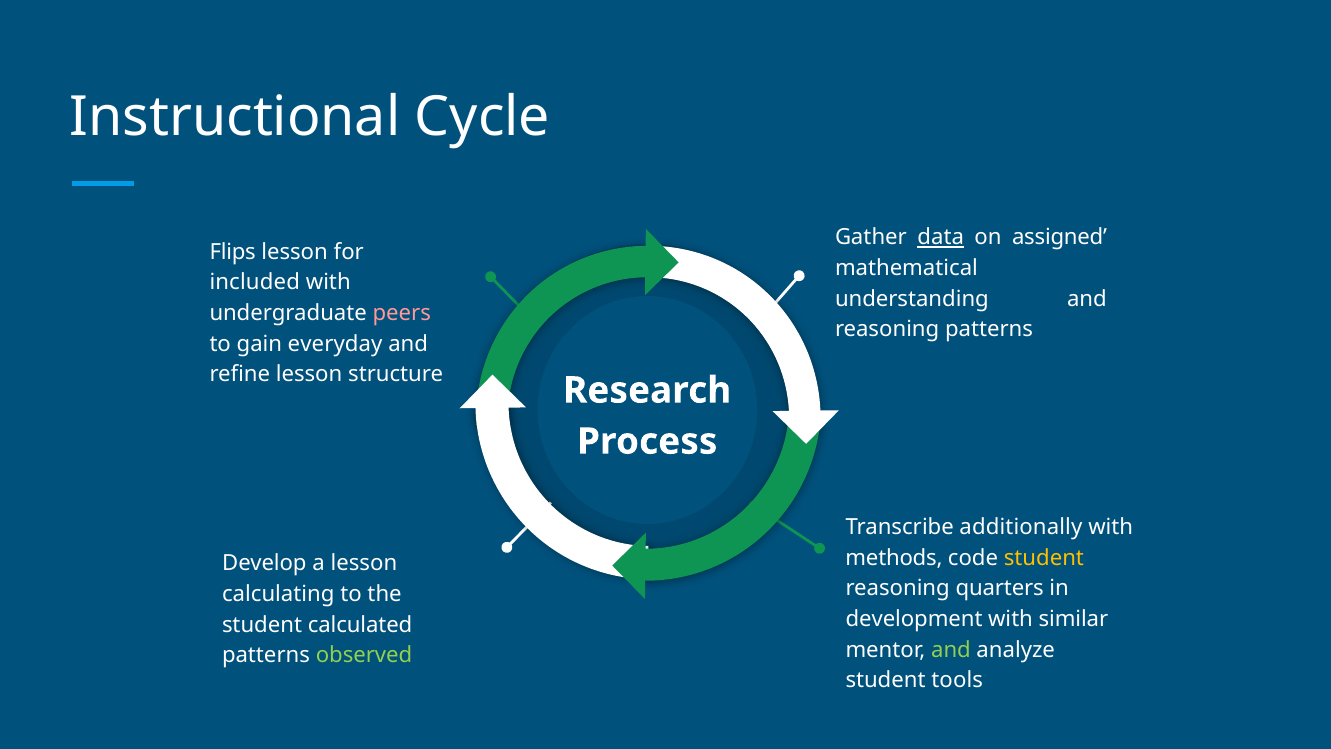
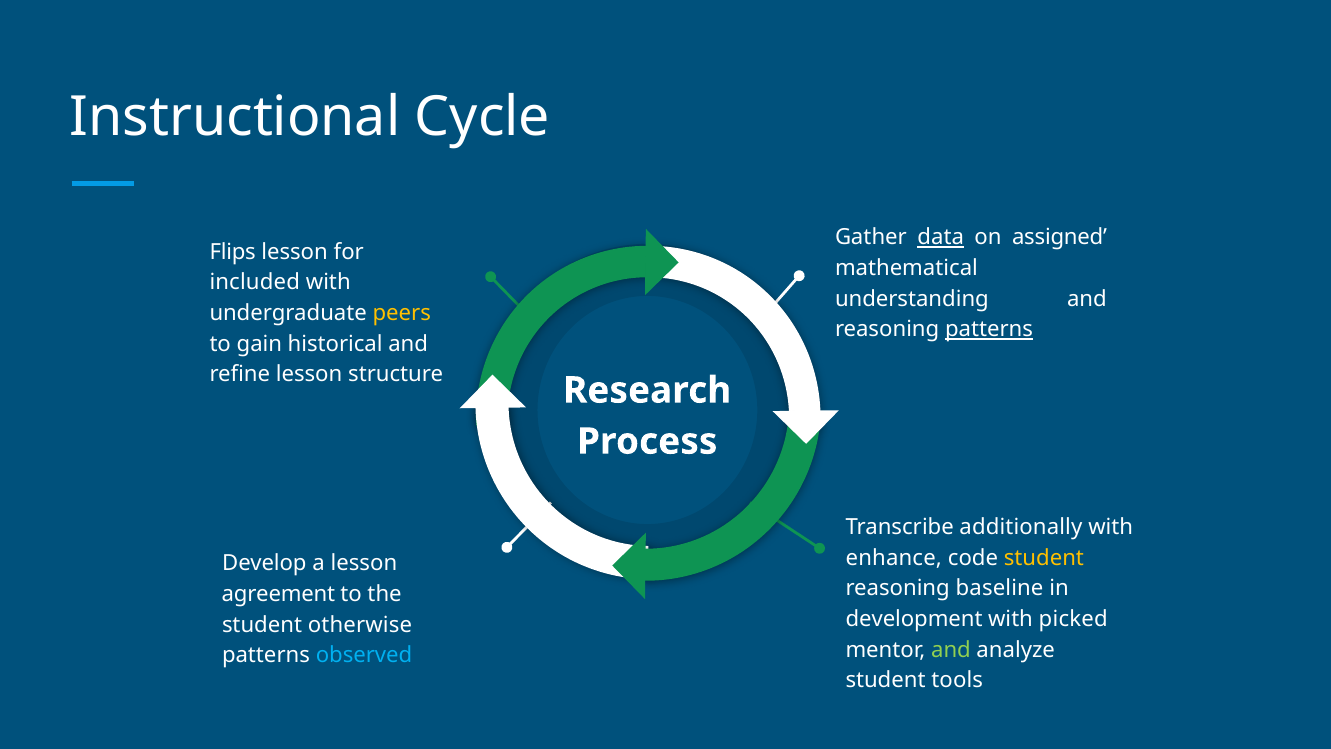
peers colour: pink -> yellow (402, 313)
patterns underline: none -> present (989, 329)
everyday: everyday -> historical (335, 344)
methods: methods -> enhance (894, 558)
quarters: quarters -> baseline (1000, 588)
calculating: calculating -> agreement (278, 594)
similar: similar -> picked (1073, 619)
calculated: calculated -> otherwise (360, 624)
observed colour: light green -> light blue (364, 655)
